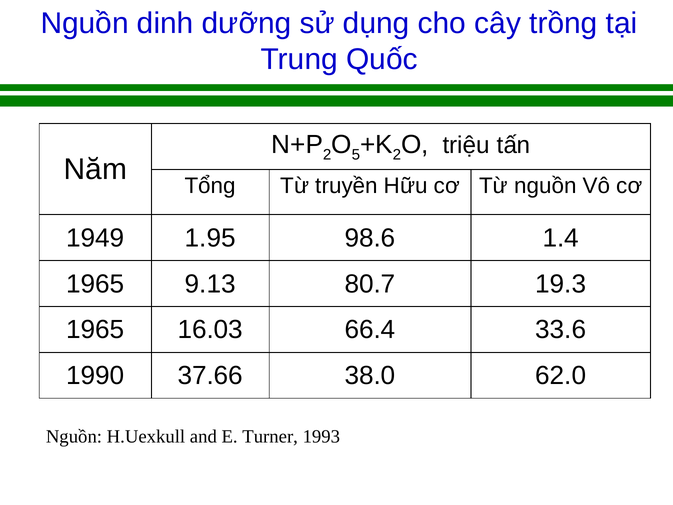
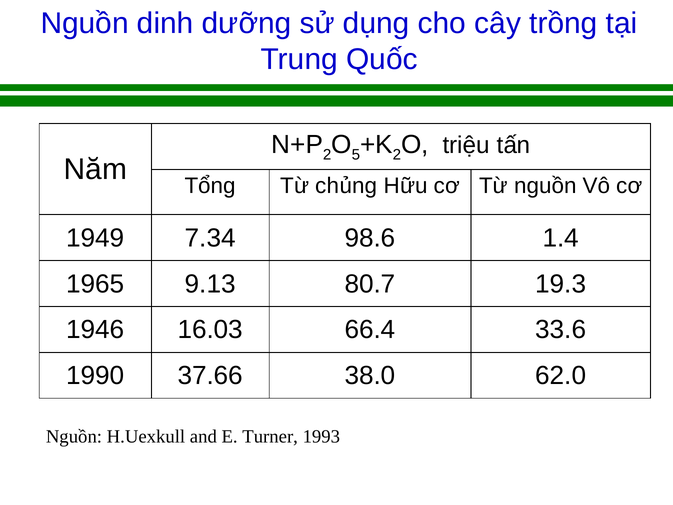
truyền: truyền -> chủng (346, 186)
1.95: 1.95 -> 7.34 (210, 238)
1965: 1965 -> 1946 (95, 330)
